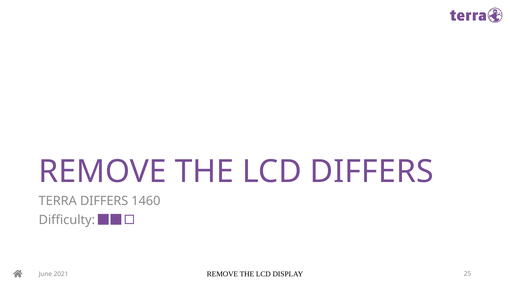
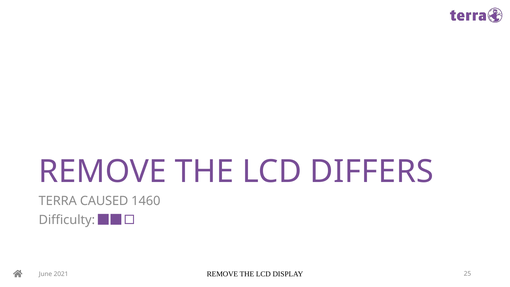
TERRA DIFFERS: DIFFERS -> CAUSED (104, 201)
